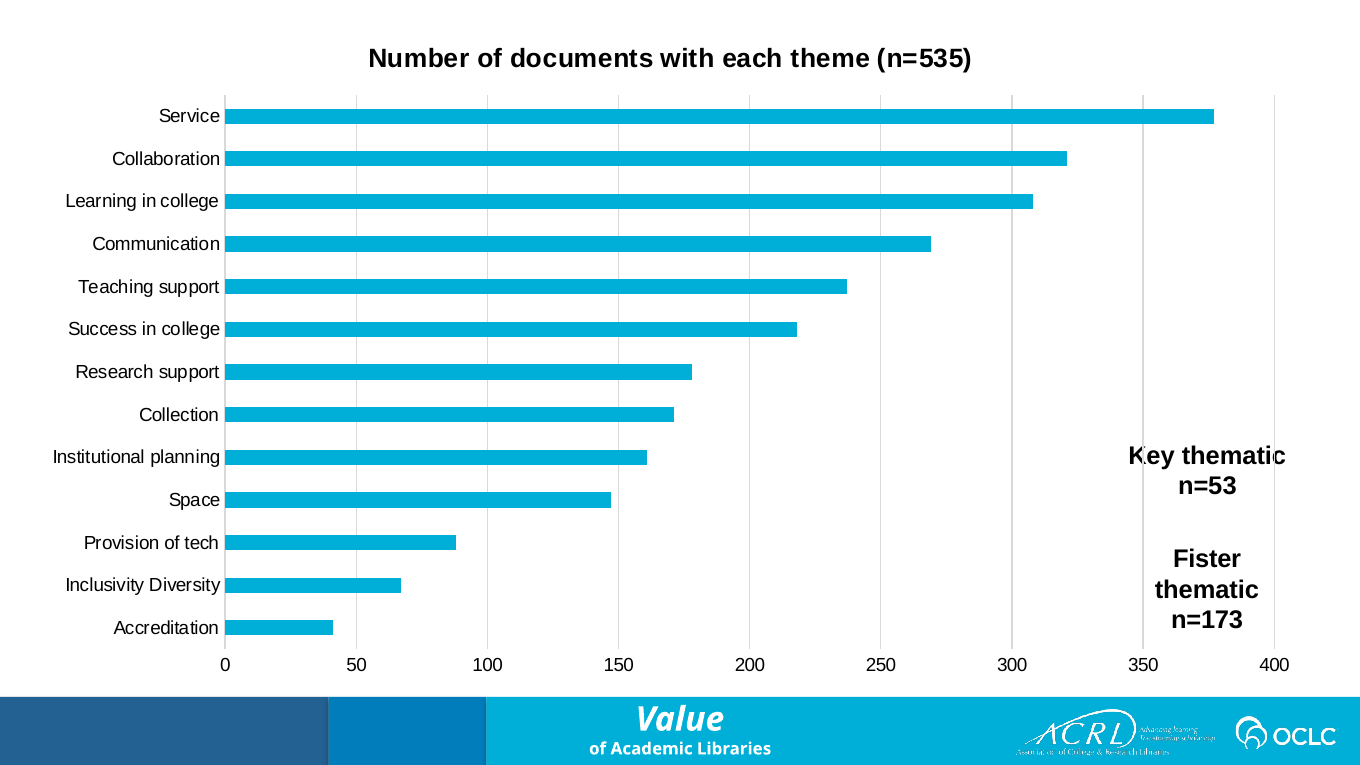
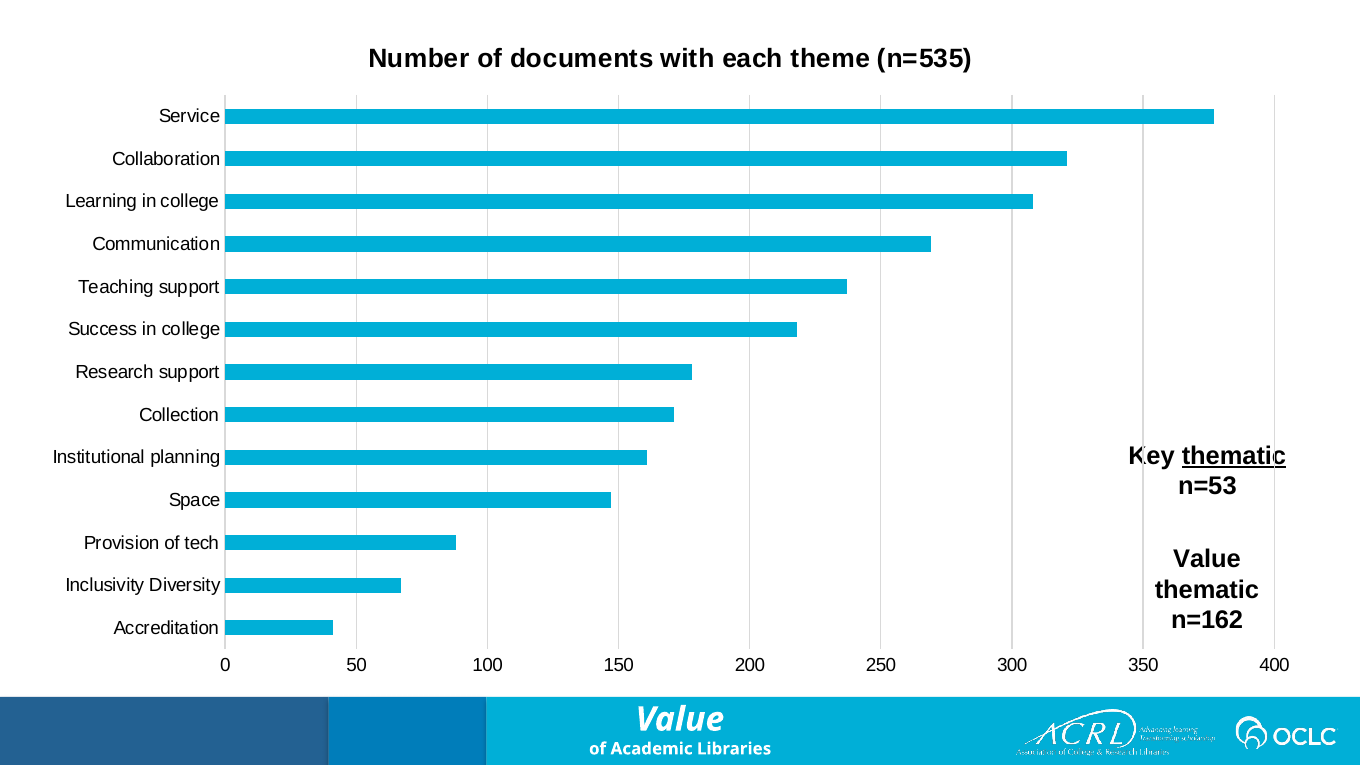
thematic underline: none -> present (1234, 456)
Fister: Fister -> Value (1207, 559)
n=173: n=173 -> n=162 (1207, 620)
